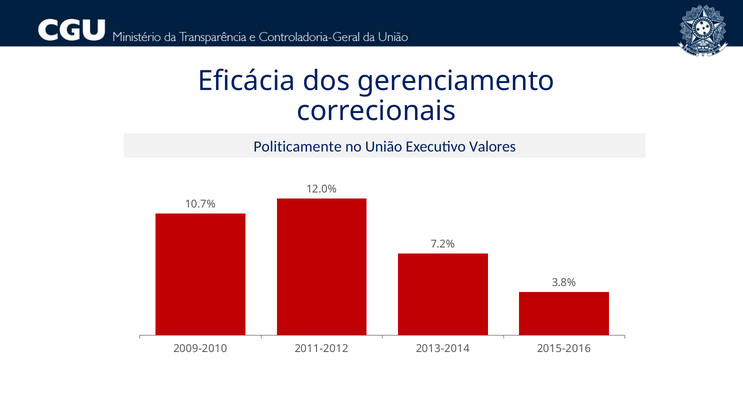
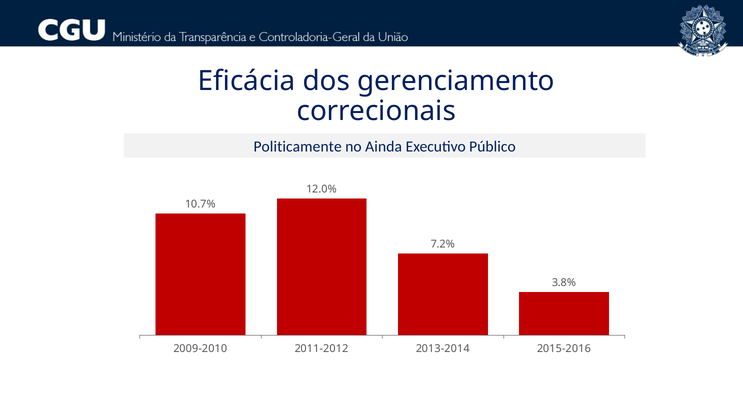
União: União -> Ainda (384, 147)
Valores: Valores -> Público (492, 147)
